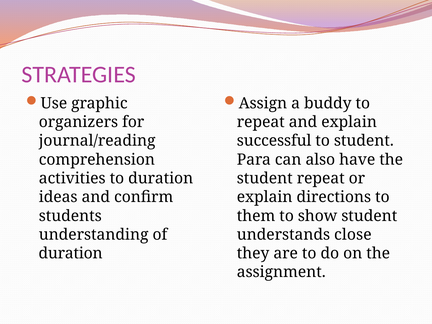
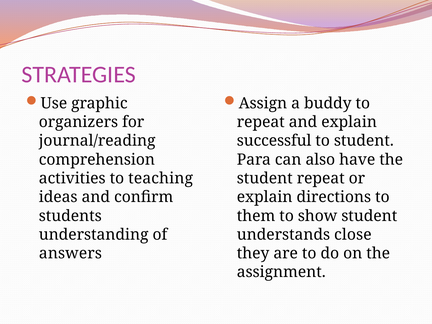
to duration: duration -> teaching (161, 178)
duration: duration -> answers (70, 253)
